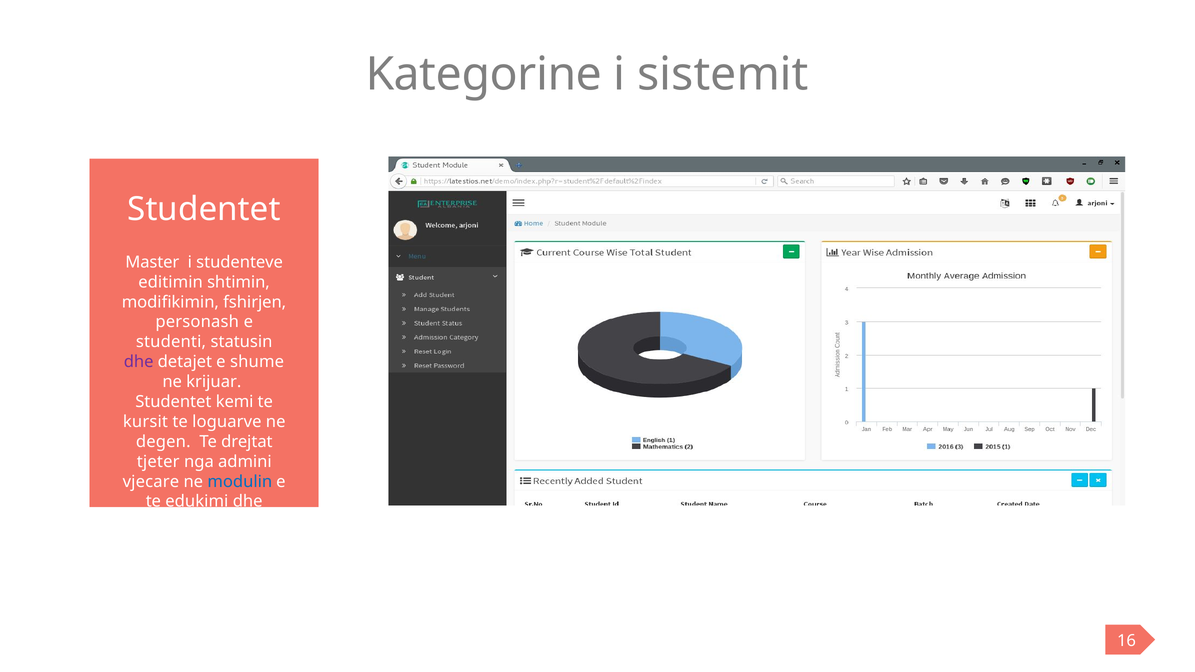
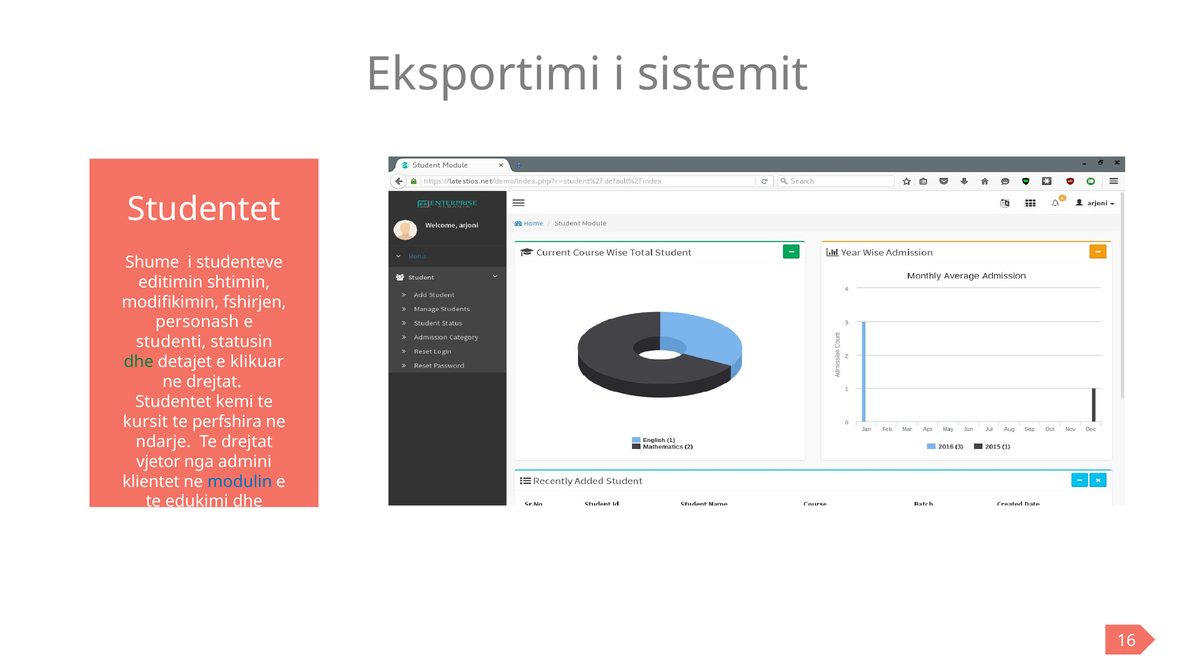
Kategorine: Kategorine -> Eksportimi (483, 75)
Master: Master -> Shume (152, 262)
dhe colour: purple -> green (139, 362)
shume: shume -> klikuar (257, 362)
ne krijuar: krijuar -> drejtat (214, 382)
loguarve: loguarve -> perfshira (227, 422)
degen: degen -> ndarje (163, 442)
tjeter: tjeter -> vjetor (158, 462)
vjecare: vjecare -> klientet (151, 482)
